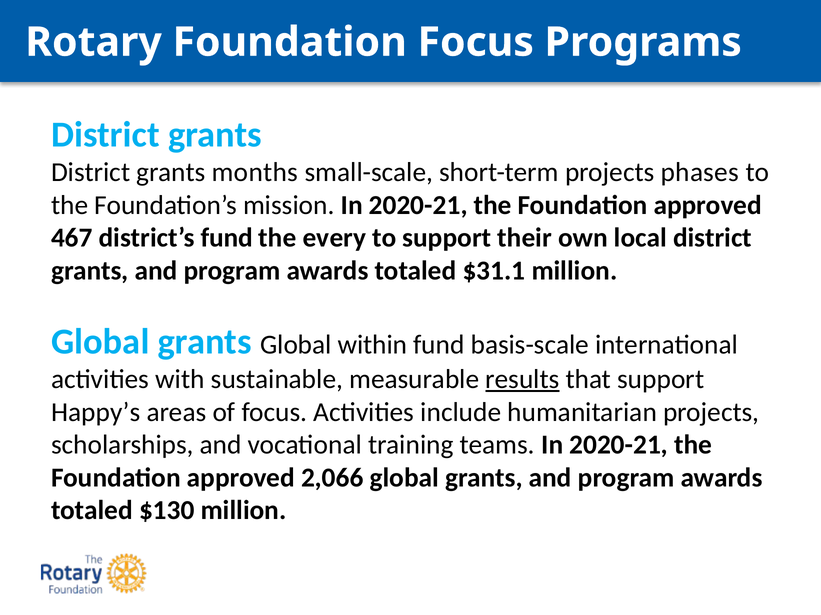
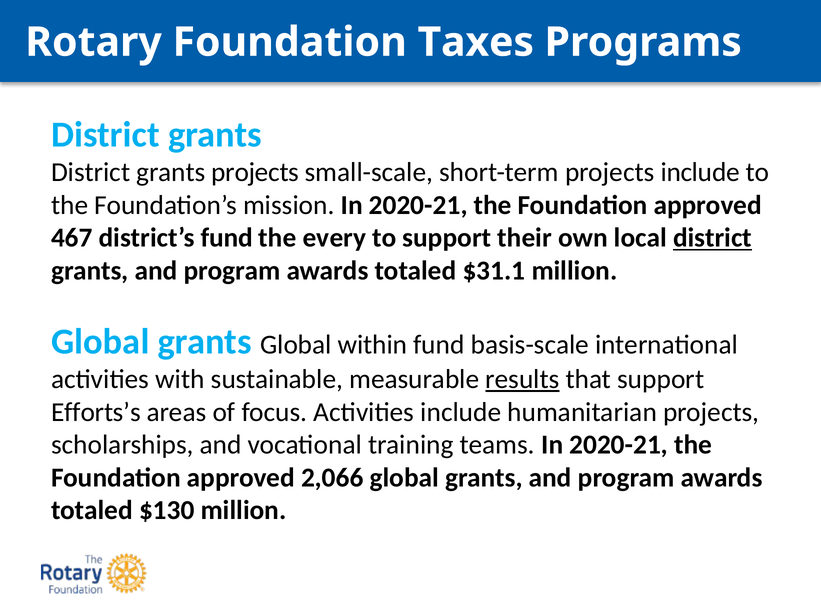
Foundation Focus: Focus -> Taxes (476, 42)
grants months: months -> projects (255, 172)
projects phases: phases -> include (700, 172)
district underline: none -> present (713, 238)
Happy’s: Happy’s -> Efforts’s (96, 412)
